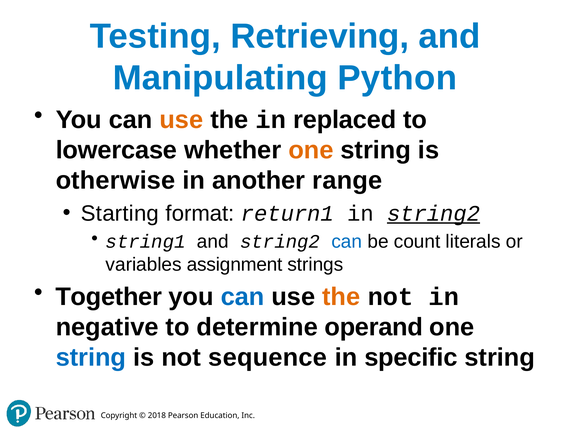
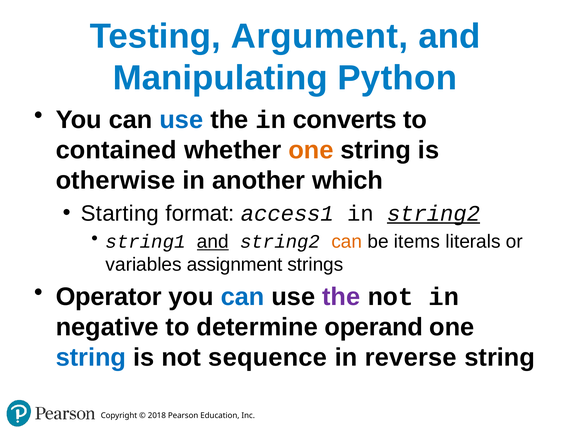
Retrieving: Retrieving -> Argument (320, 36)
use colour: orange -> blue (181, 120)
replaced: replaced -> converts (345, 120)
lowercase: lowercase -> contained (116, 150)
range: range -> which (348, 181)
return1: return1 -> access1 (287, 213)
and underline: none -> present (213, 242)
can colour: blue -> orange (347, 242)
count: count -> items (417, 242)
Together: Together -> Operator (109, 297)
the colour: orange -> purple (341, 297)
specific: specific -> reverse (411, 358)
